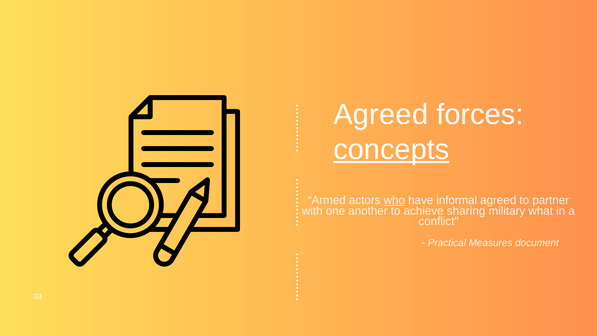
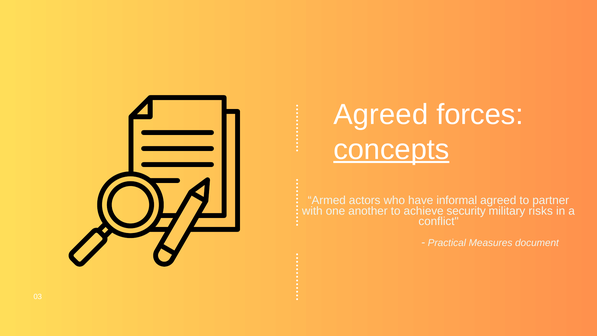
who underline: present -> none (394, 200)
sharing: sharing -> security (466, 211)
what: what -> risks (541, 211)
